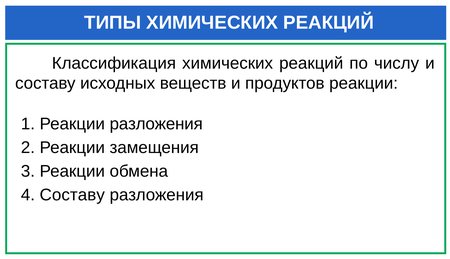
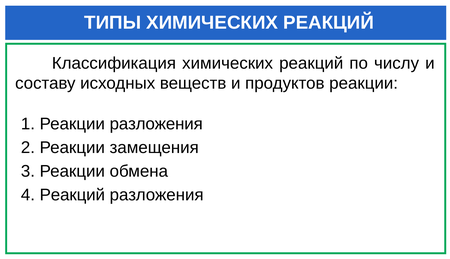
4 Составу: Составу -> Реакций (72, 195)
